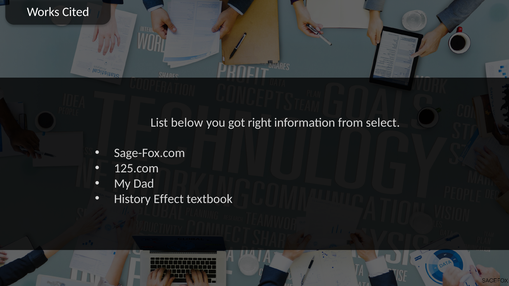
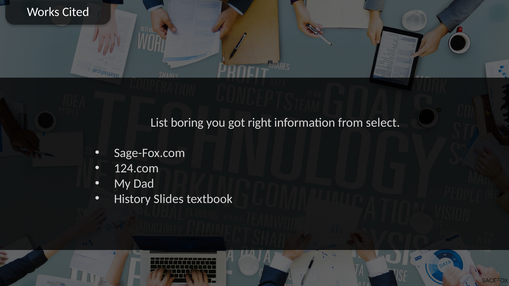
below: below -> boring (187, 123)
125.com: 125.com -> 124.com (136, 169)
Effect: Effect -> Slides (169, 199)
